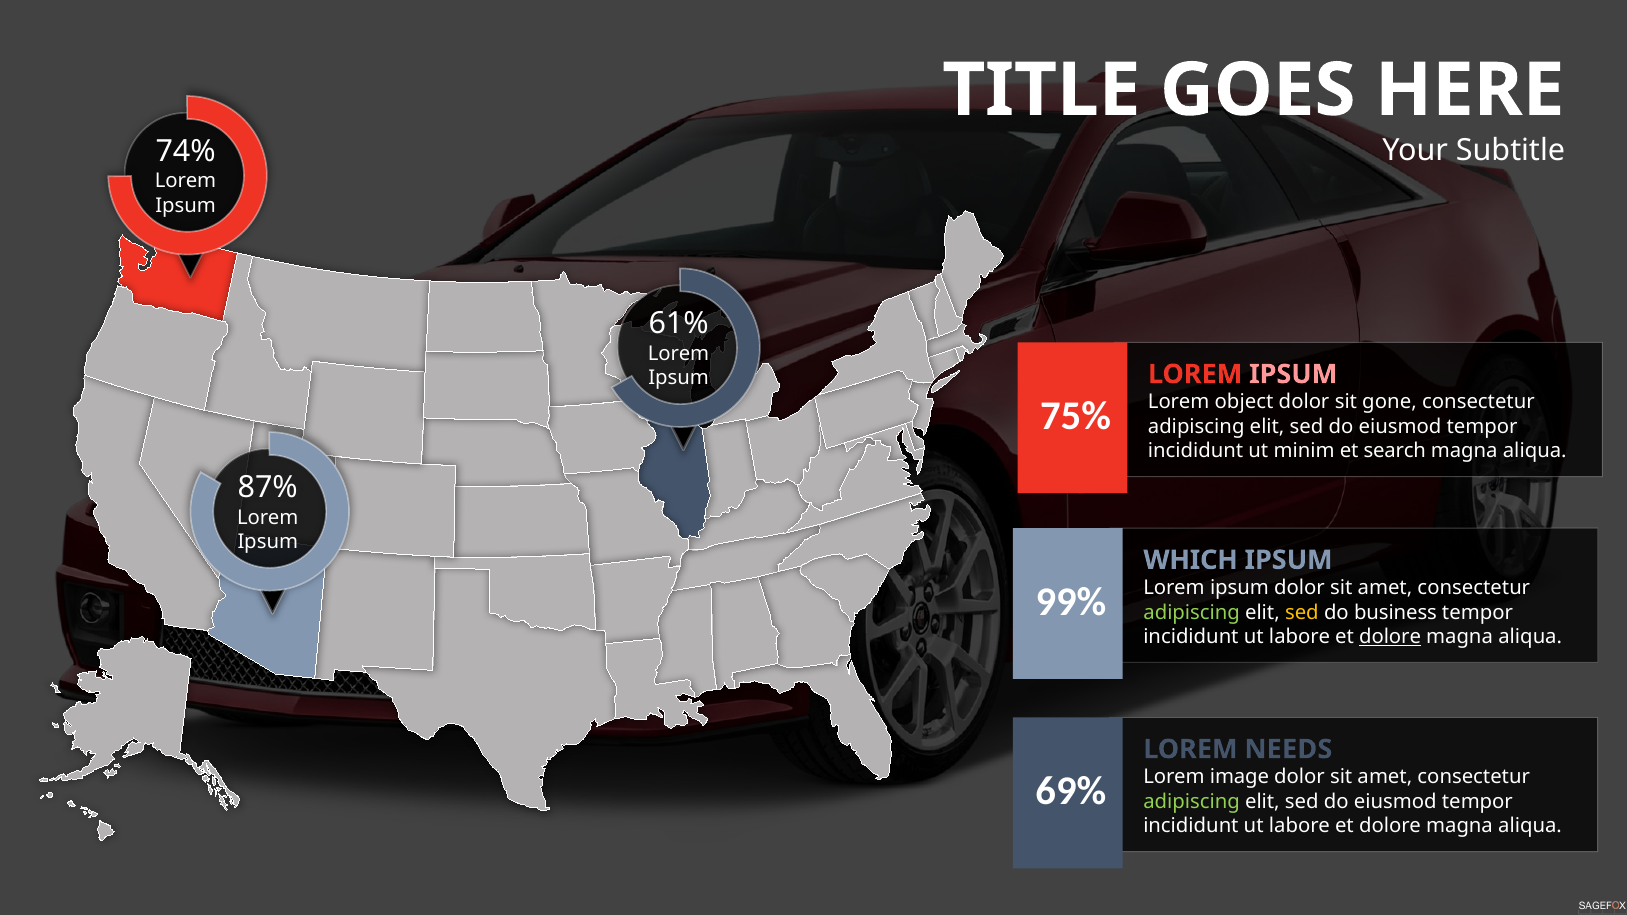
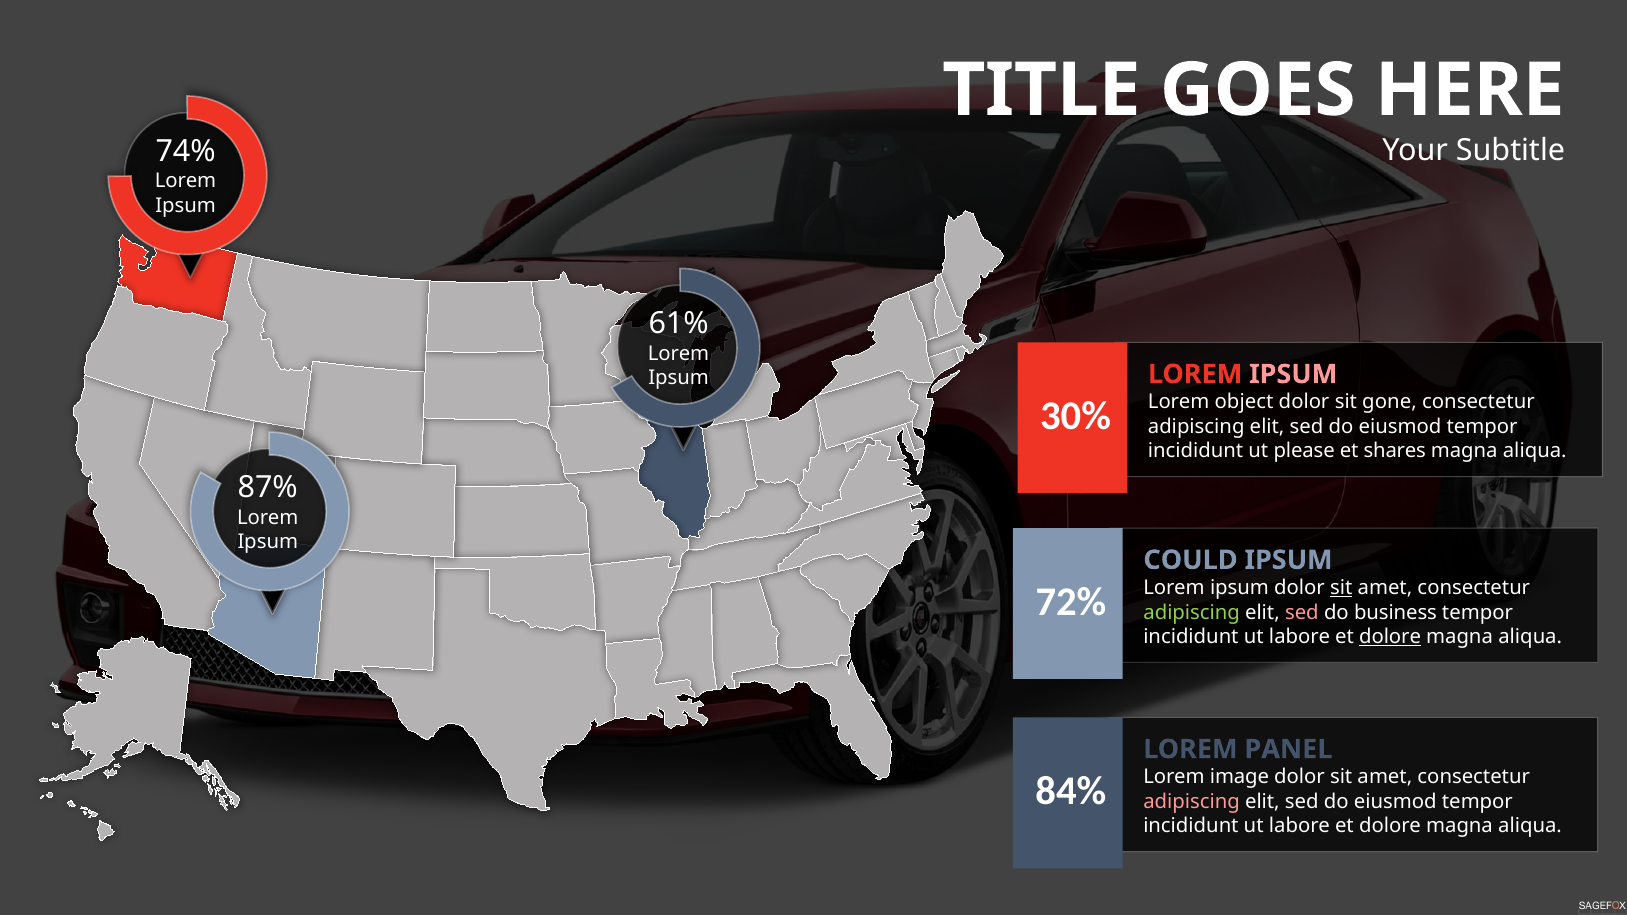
75%: 75% -> 30% (1076, 417)
minim: minim -> please (1304, 451)
search: search -> shares (1395, 451)
WHICH: WHICH -> COULD (1190, 560)
sit underline: none -> present (1341, 588)
99%: 99% -> 72% (1071, 602)
sed colour: yellow -> pink (1302, 612)
NEEDS: NEEDS -> PANEL (1288, 749)
69%: 69% -> 84% (1071, 792)
adipiscing colour: light green -> pink (1192, 802)
